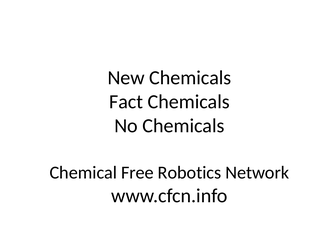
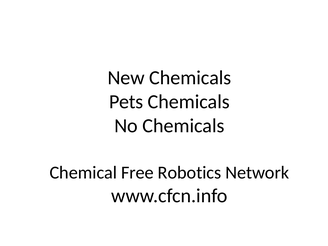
Fact: Fact -> Pets (126, 102)
